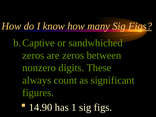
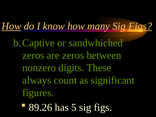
How underline: none -> present (11, 26)
14.90: 14.90 -> 89.26 (41, 107)
1: 1 -> 5 (74, 107)
